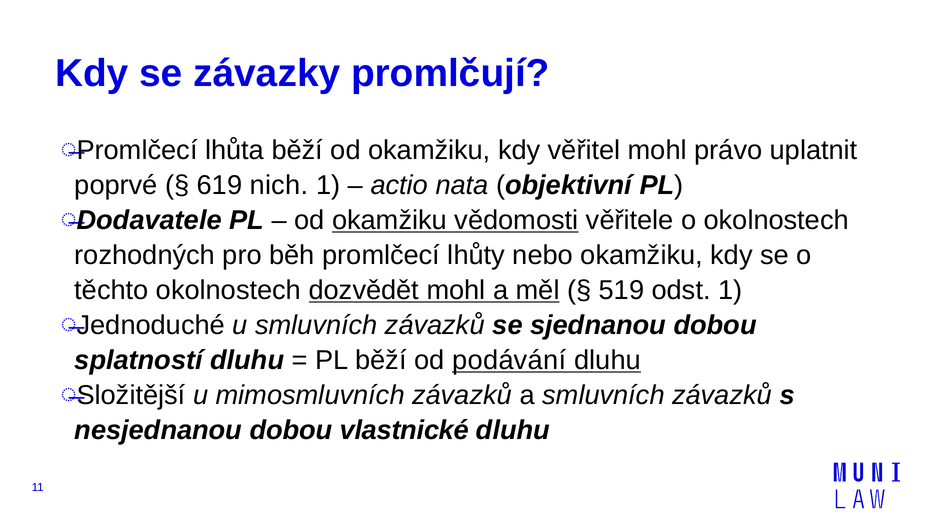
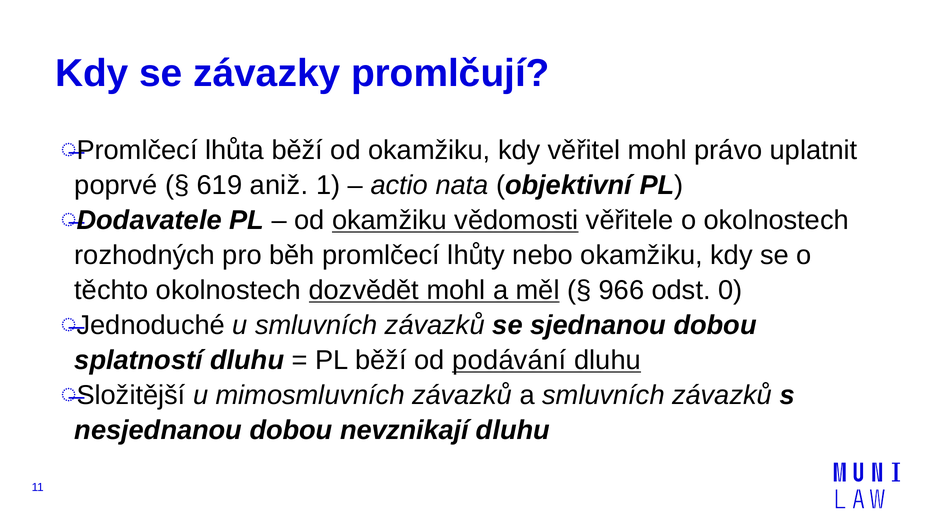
nich: nich -> aniž (279, 185)
519: 519 -> 966 (622, 290)
odst 1: 1 -> 0 (730, 290)
vlastnické: vlastnické -> nevznikají (404, 430)
